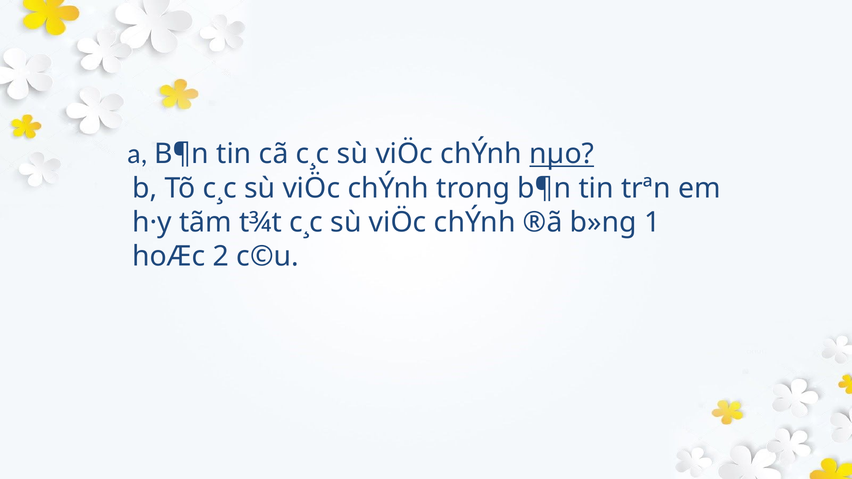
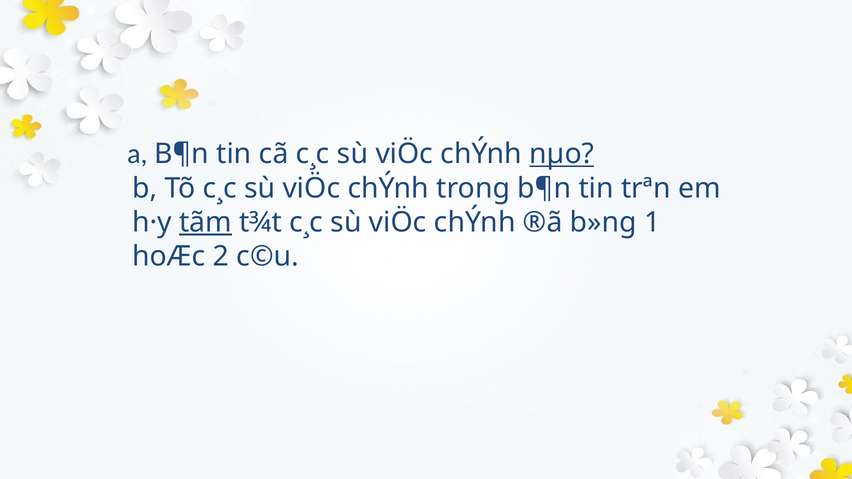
tãm underline: none -> present (205, 222)
